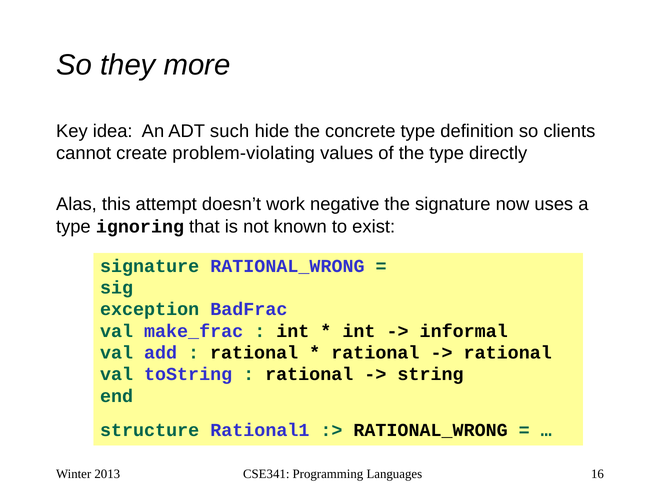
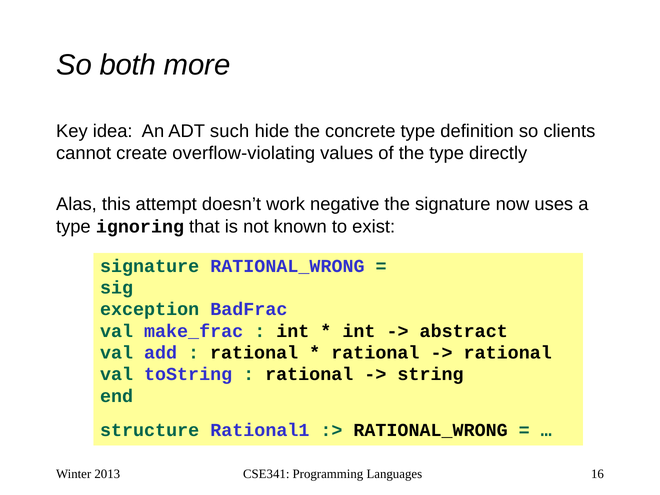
they: they -> both (128, 65)
problem-violating: problem-violating -> overflow-violating (244, 153)
informal: informal -> abstract (464, 331)
